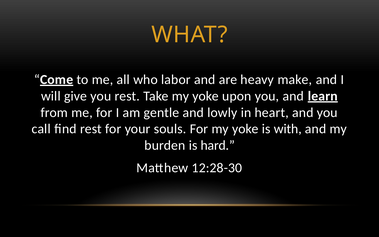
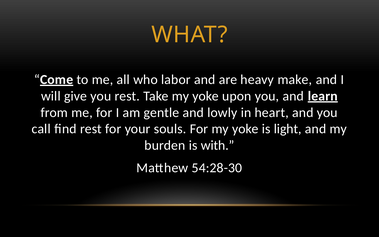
with: with -> light (288, 129)
hard: hard -> with (218, 145)
12:28-30: 12:28-30 -> 54:28-30 (217, 168)
